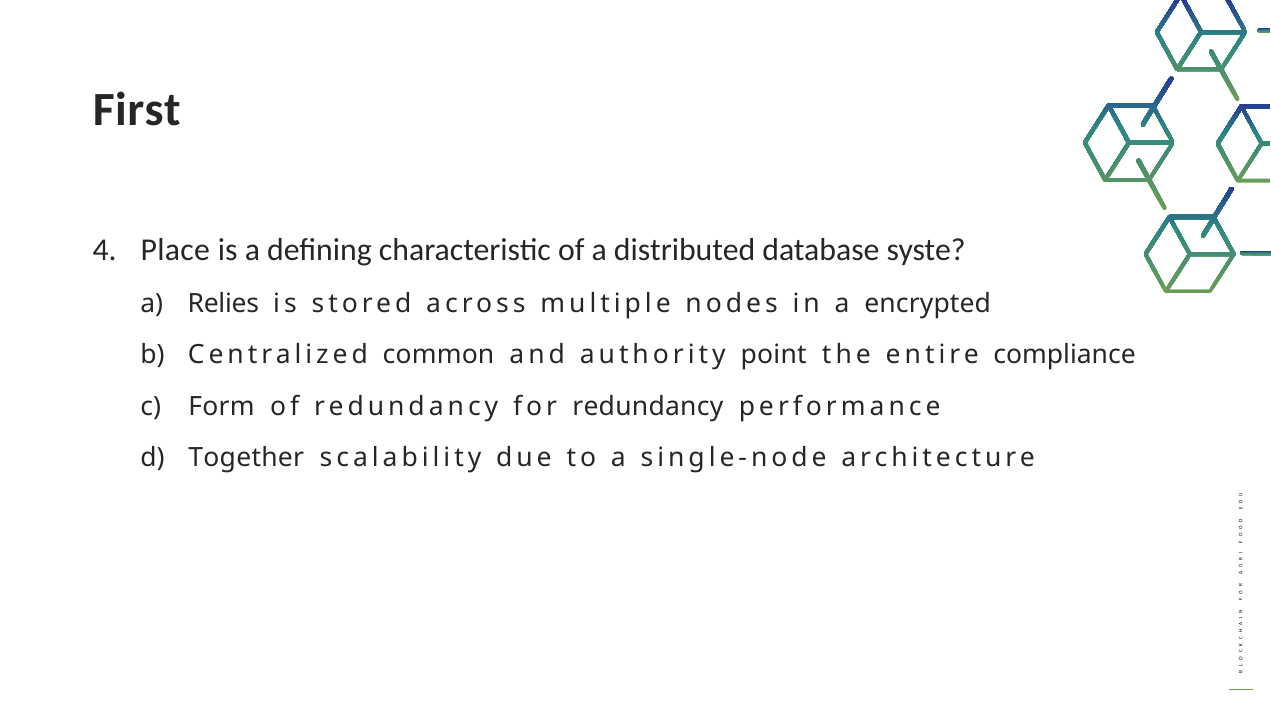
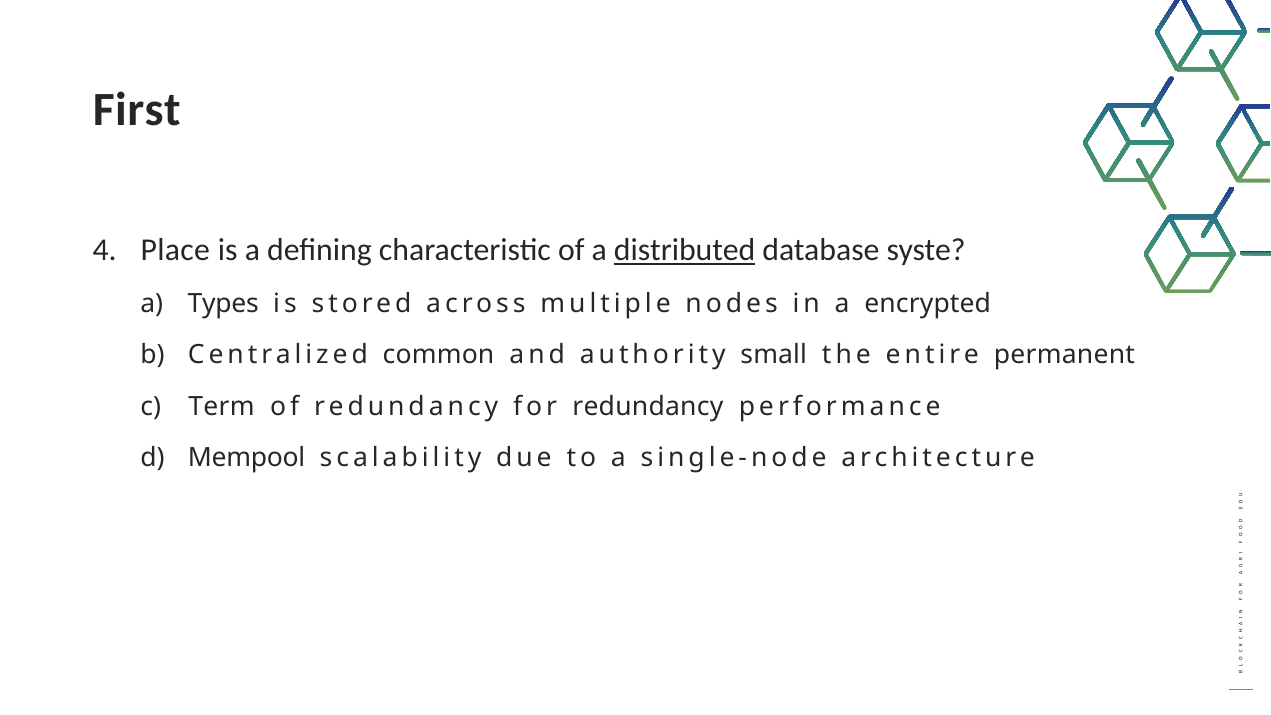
distributed underline: none -> present (685, 250)
Relies: Relies -> Types (223, 304)
point: point -> small (774, 355)
compliance: compliance -> permanent (1064, 355)
Form: Form -> Term (222, 406)
Together: Together -> Mempool (247, 458)
